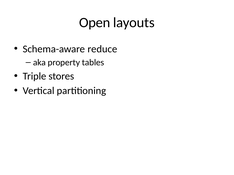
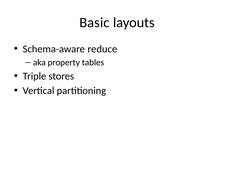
Open: Open -> Basic (94, 23)
